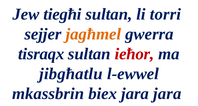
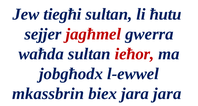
torri: torri -> ħutu (166, 14)
jagħmel colour: orange -> red (93, 34)
tisraqx: tisraqx -> waħda (41, 54)
jibgħatlu: jibgħatlu -> jobgħodx (71, 74)
